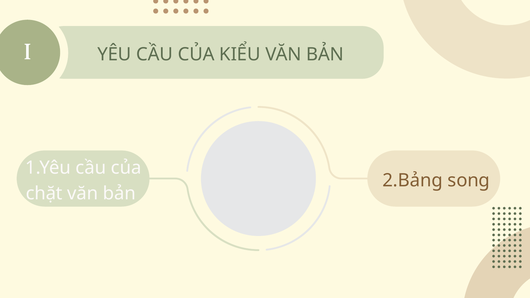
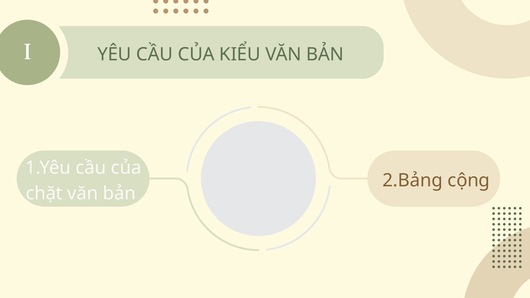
song: song -> cộng (469, 181)
